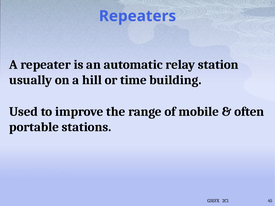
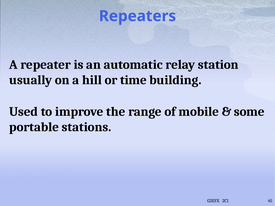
often: often -> some (249, 112)
